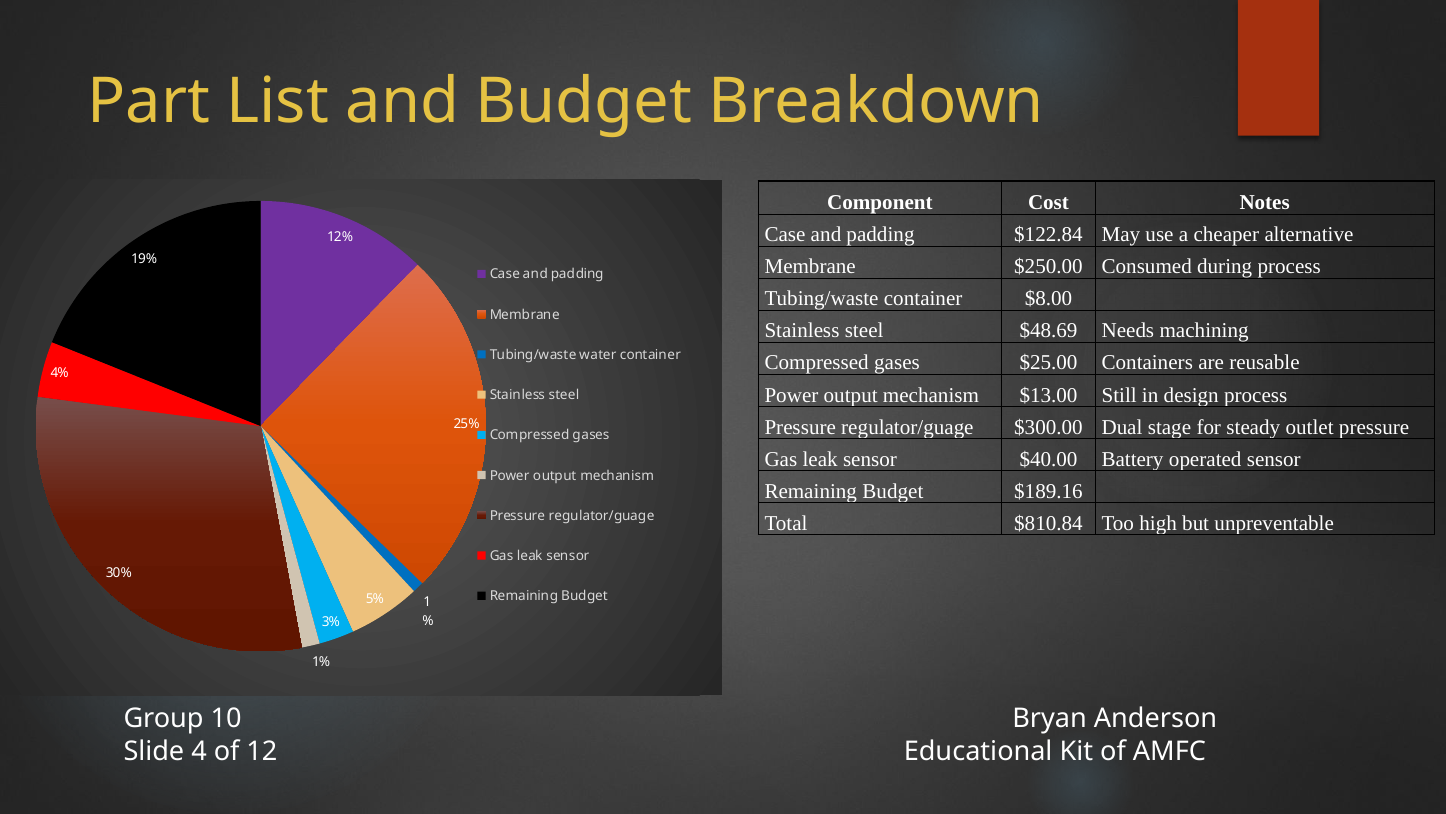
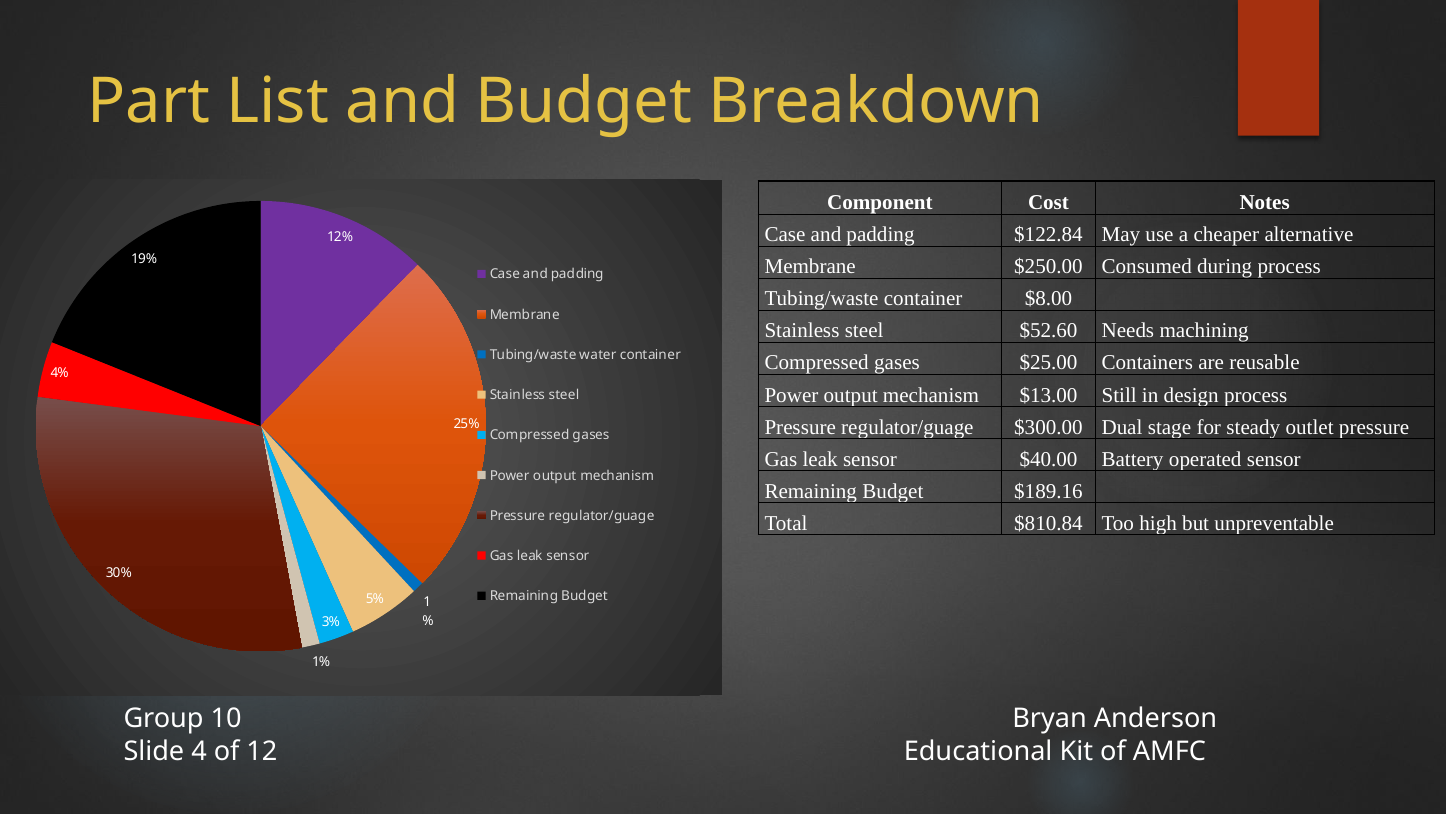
$48.69: $48.69 -> $52.60 (1049, 331)
